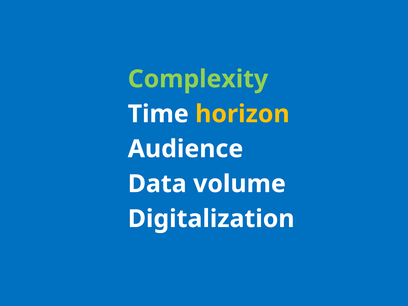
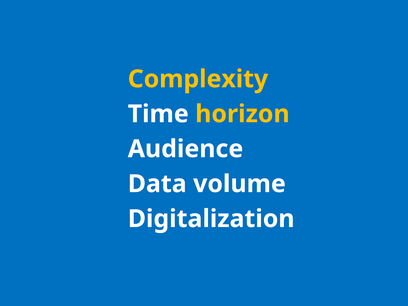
Complexity colour: light green -> yellow (198, 79)
